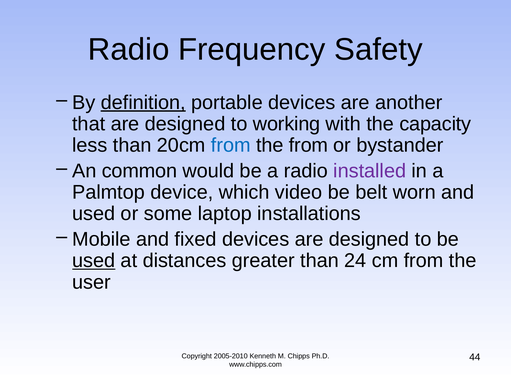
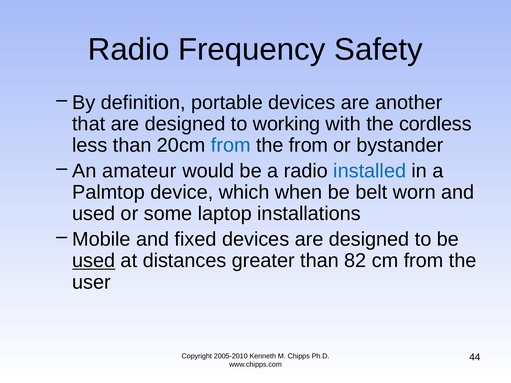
definition underline: present -> none (143, 103)
capacity: capacity -> cordless (435, 124)
common: common -> amateur (139, 171)
installed colour: purple -> blue (370, 171)
video: video -> when (299, 192)
24: 24 -> 82 (355, 261)
